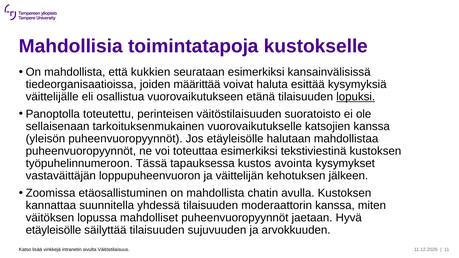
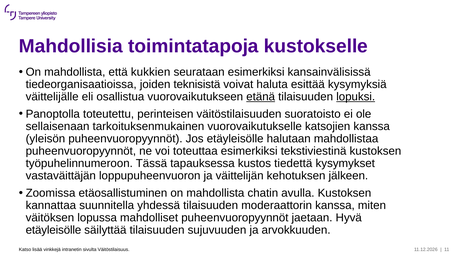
määrittää: määrittää -> teknisistä (197, 85)
etänä underline: none -> present (261, 97)
avointa: avointa -> tiedettä (293, 164)
